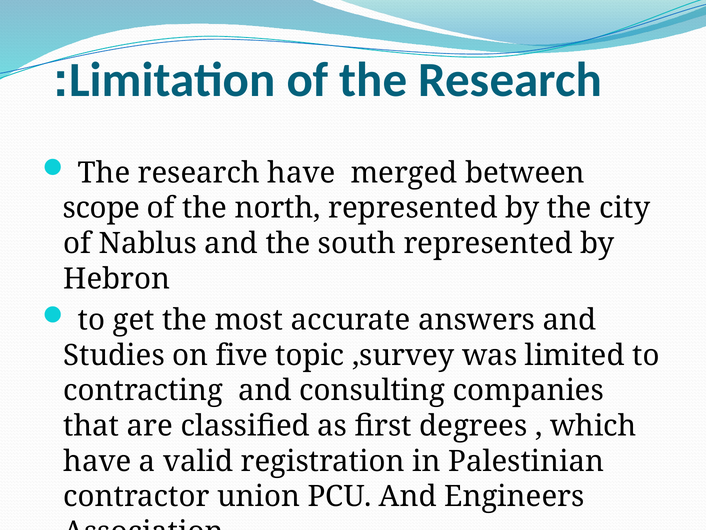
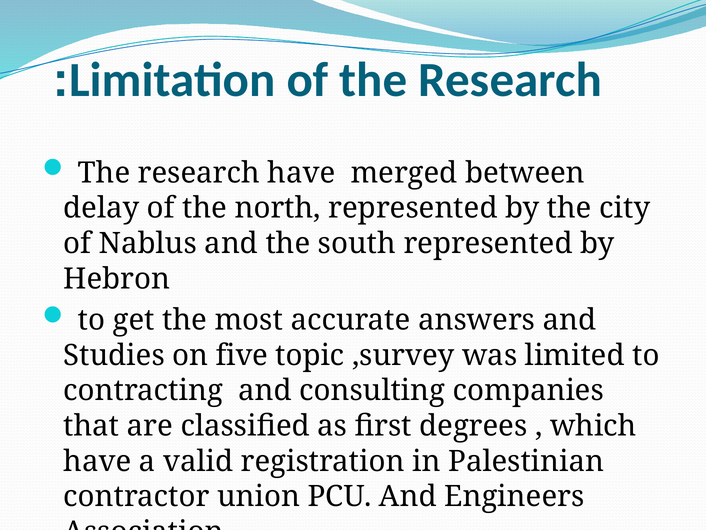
scope: scope -> delay (101, 208)
